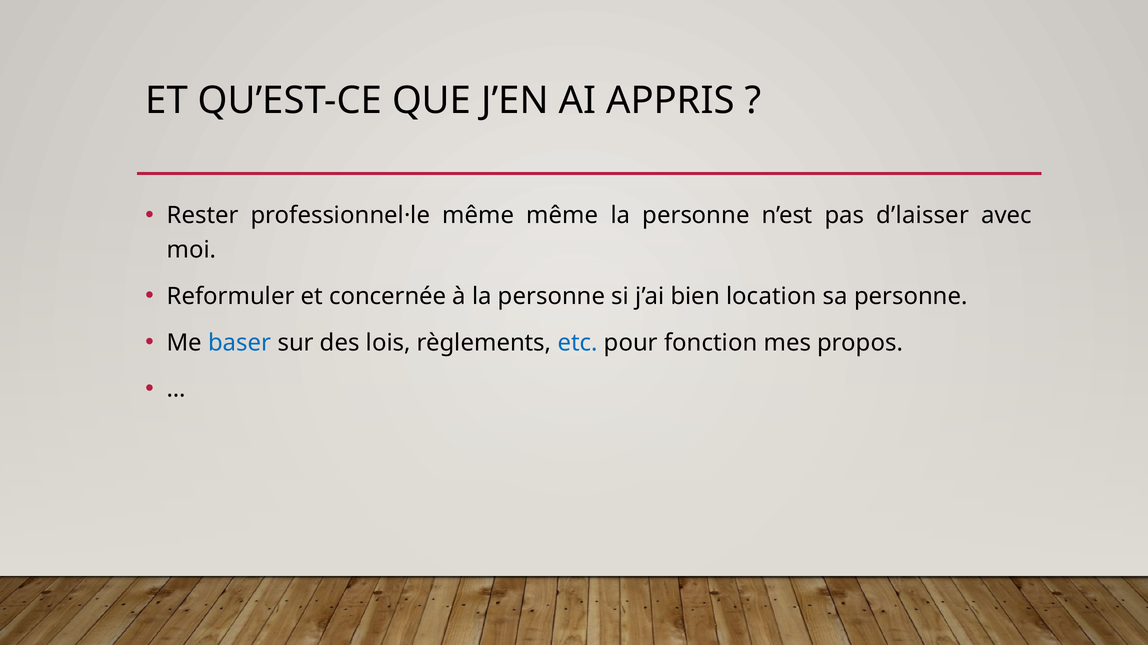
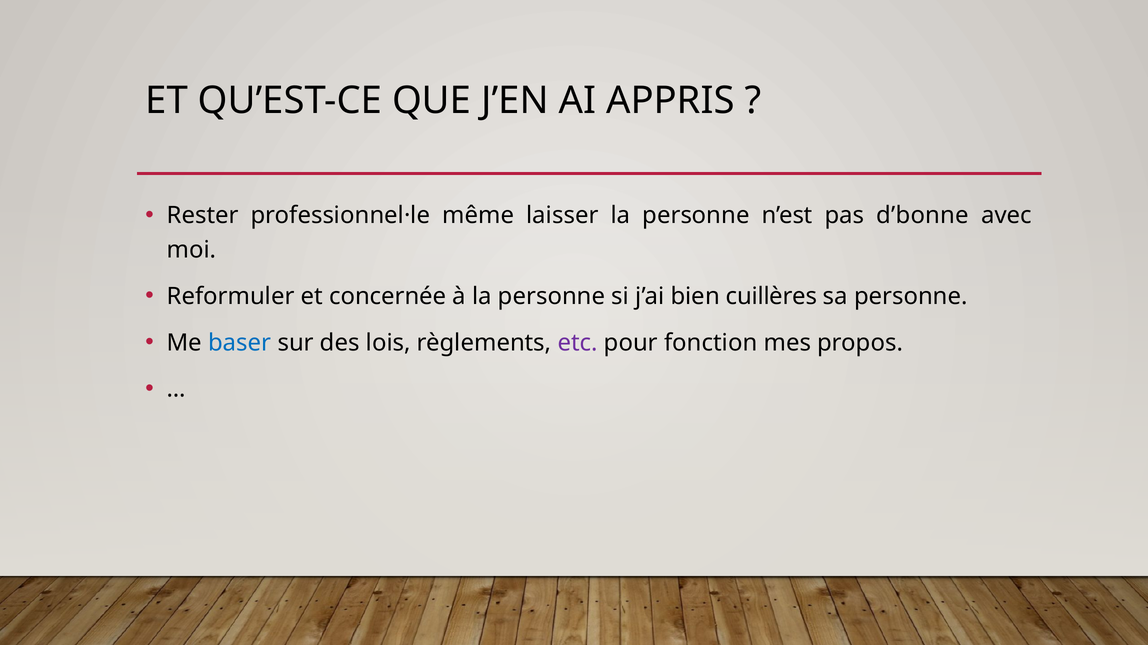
même même: même -> laisser (562, 216)
d’laisser: d’laisser -> d’bonne (923, 216)
location: location -> cuillères (771, 297)
etc colour: blue -> purple (578, 343)
